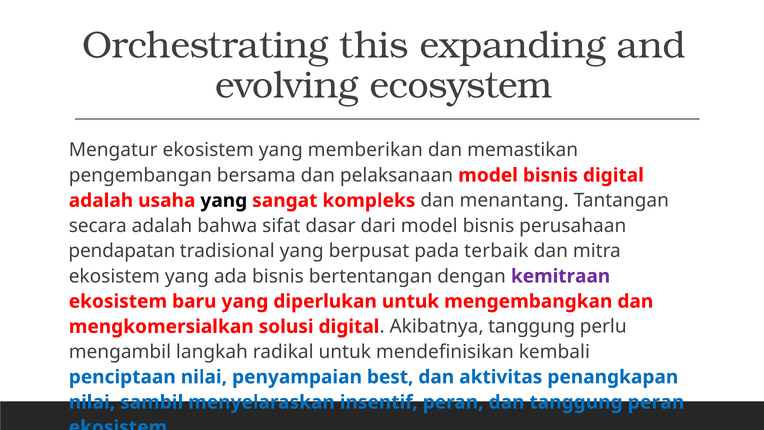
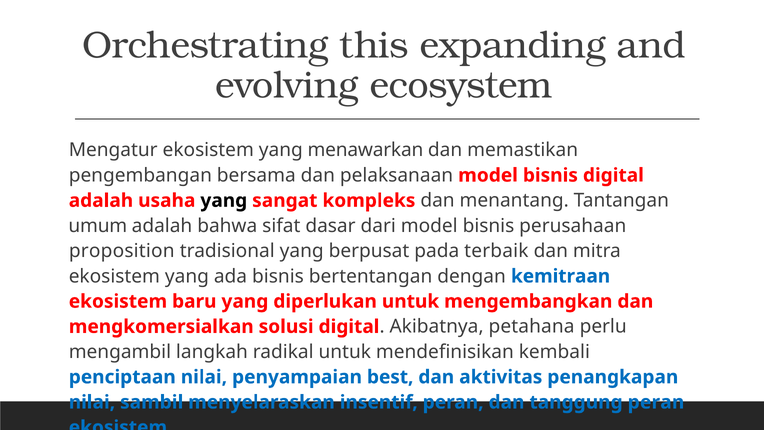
memberikan: memberikan -> menawarkan (365, 150)
secara: secara -> umum (98, 226)
pendapatan: pendapatan -> proposition (122, 251)
kemitraan colour: purple -> blue (561, 276)
Akibatnya tanggung: tanggung -> petahana (532, 326)
